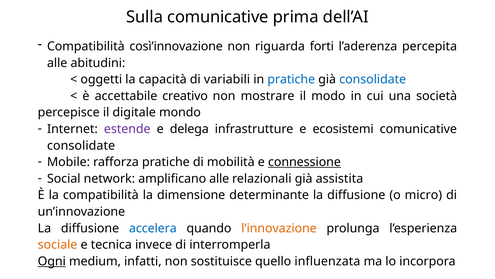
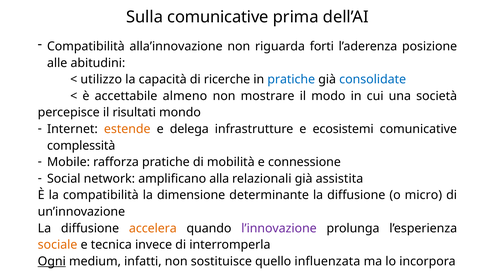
così’innovazione: così’innovazione -> alla’innovazione (176, 46)
percepita: percepita -> posizione (430, 46)
oggetti: oggetti -> utilizzo (101, 79)
variabili: variabili -> ricerche (227, 79)
creativo: creativo -> almeno (185, 96)
digitale: digitale -> risultati (134, 112)
estende colour: purple -> orange (127, 129)
consolidate: consolidate -> complessità (81, 145)
connessione underline: present -> none (304, 162)
amplificano alle: alle -> alla (219, 178)
accelera colour: blue -> orange (153, 228)
l’innovazione colour: orange -> purple (279, 228)
